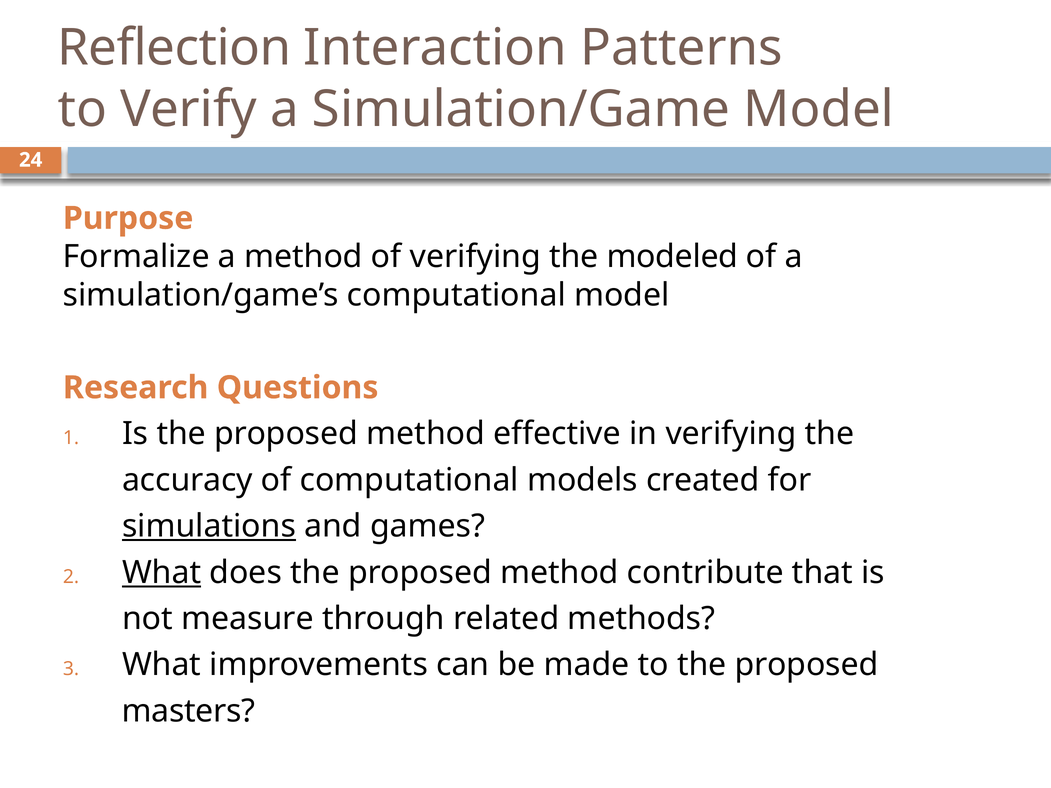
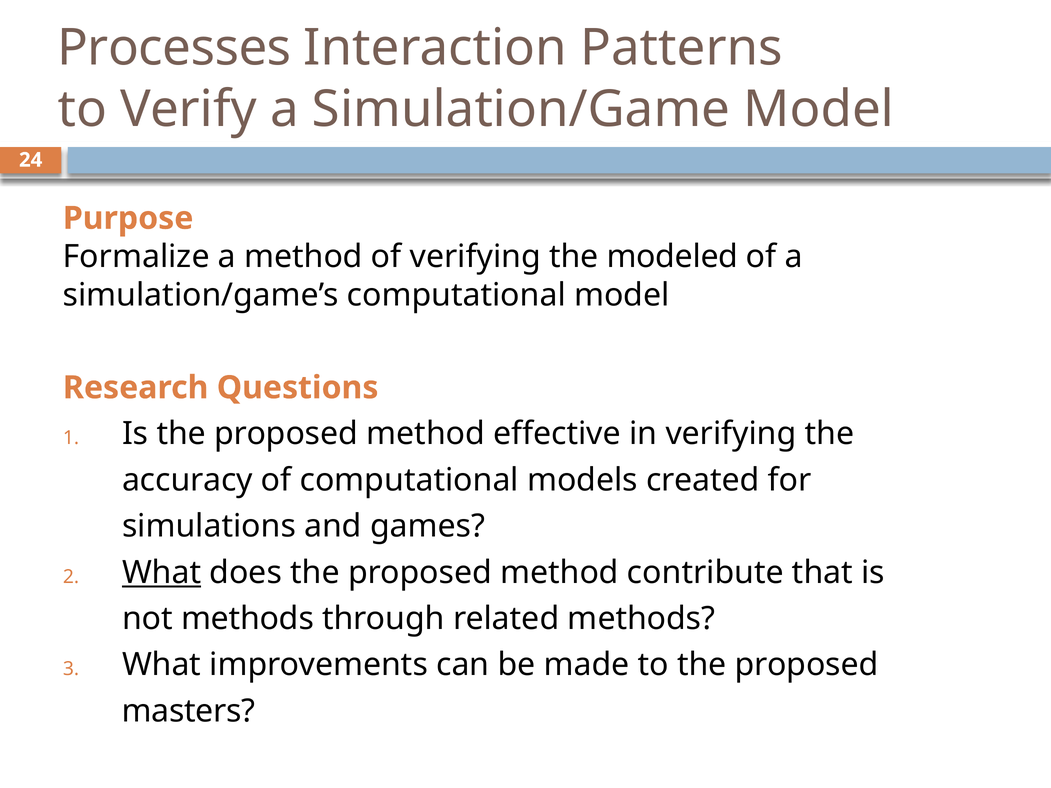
Reflection: Reflection -> Processes (174, 48)
simulations underline: present -> none (209, 526)
not measure: measure -> methods (247, 619)
